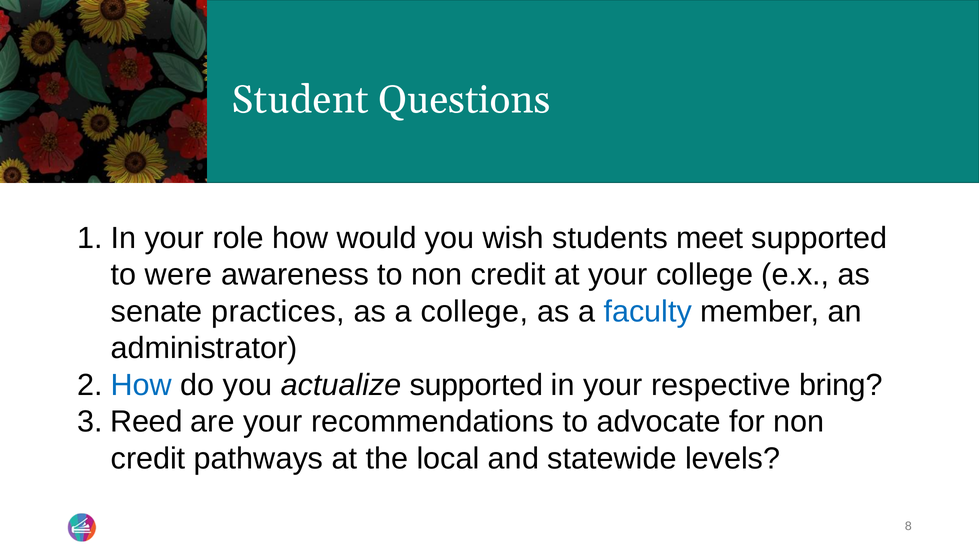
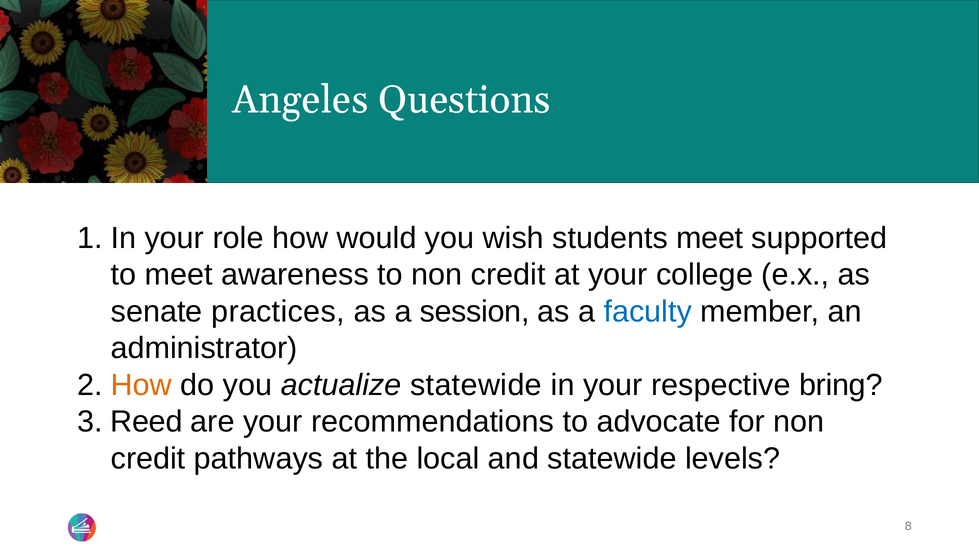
Student: Student -> Angeles (300, 100)
to were: were -> meet (179, 275)
a college: college -> session (475, 311)
How colour: blue -> orange (141, 385)
actualize supported: supported -> statewide (476, 385)
